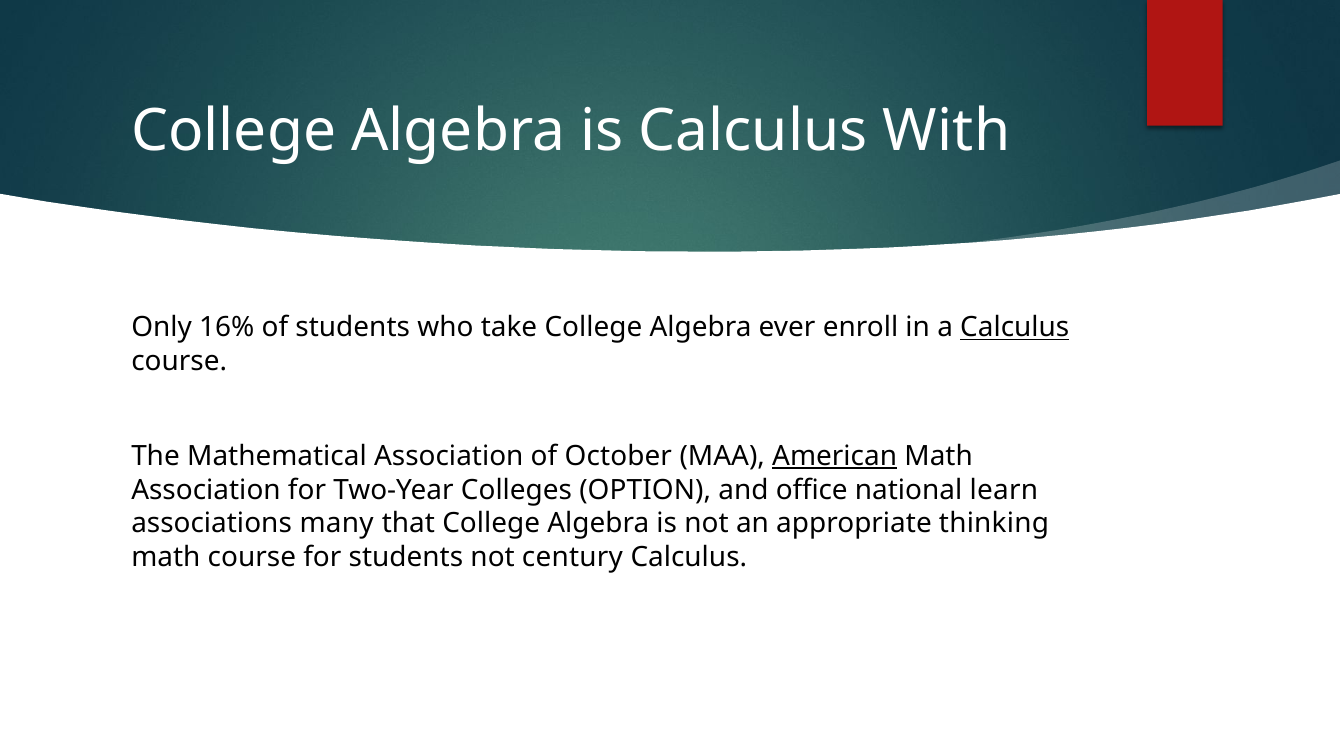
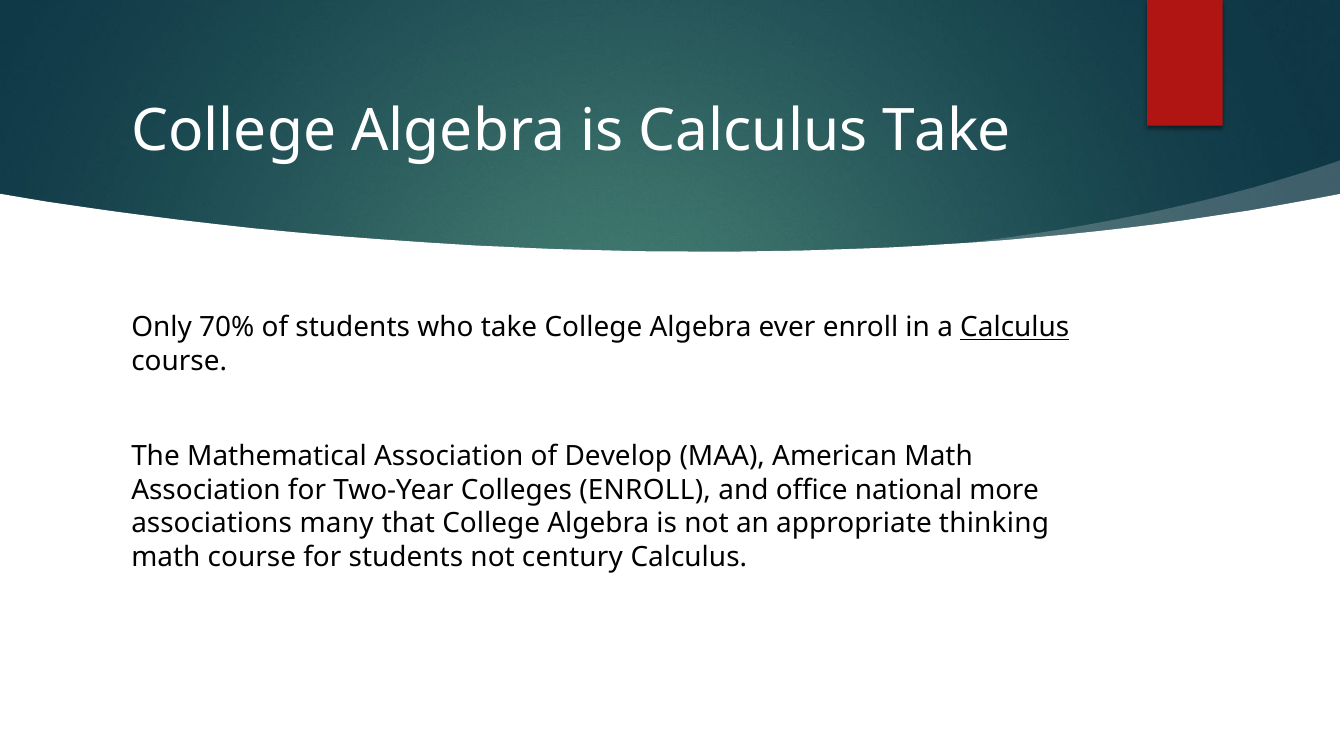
Calculus With: With -> Take (947, 131)
16%: 16% -> 70% (227, 327)
October: October -> Develop (618, 456)
American underline: present -> none (835, 456)
Colleges OPTION: OPTION -> ENROLL (645, 490)
learn: learn -> more (1004, 490)
